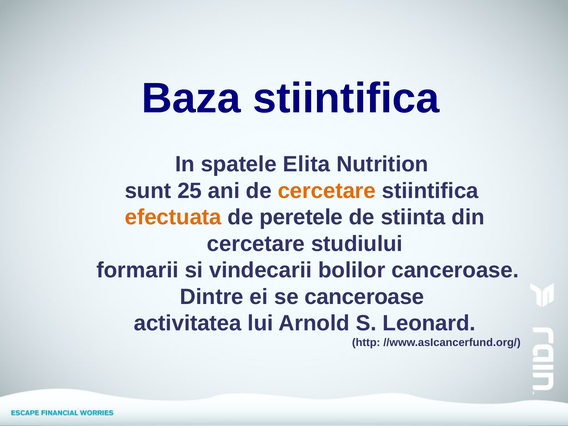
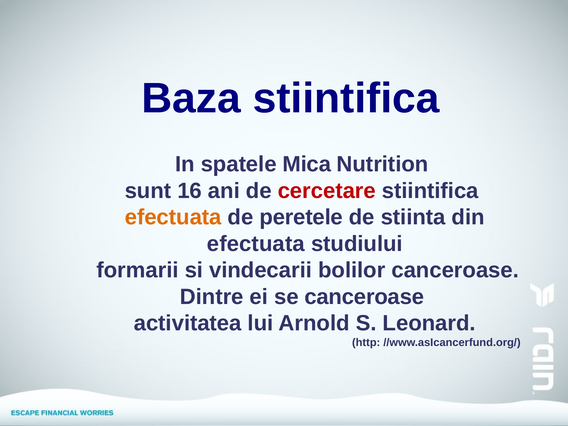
Elita: Elita -> Mica (307, 164)
25: 25 -> 16 (190, 191)
cercetare colour: orange -> red (327, 191)
cercetare: cercetare -> efectuata (256, 244)
